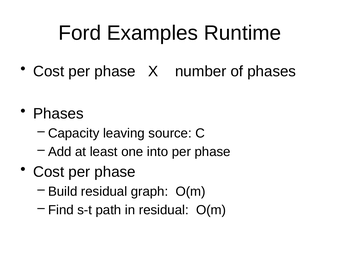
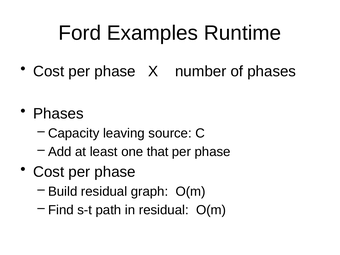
into: into -> that (158, 152)
